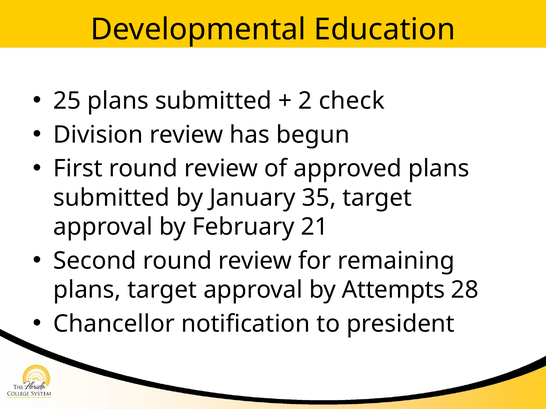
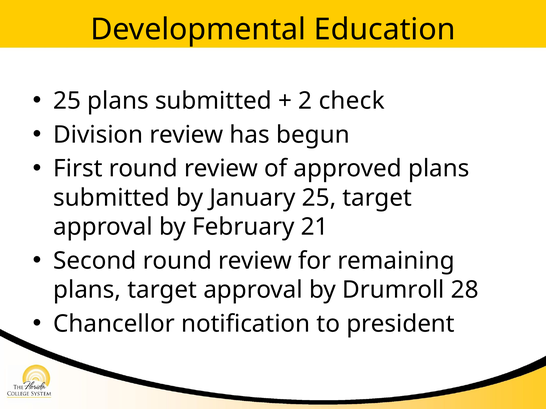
January 35: 35 -> 25 (319, 198)
Attempts: Attempts -> Drumroll (393, 290)
